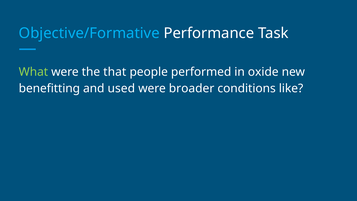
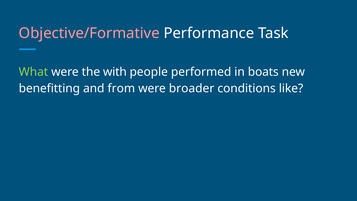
Objective/Formative colour: light blue -> pink (89, 33)
that: that -> with (115, 72)
oxide: oxide -> boats (263, 72)
used: used -> from (121, 88)
